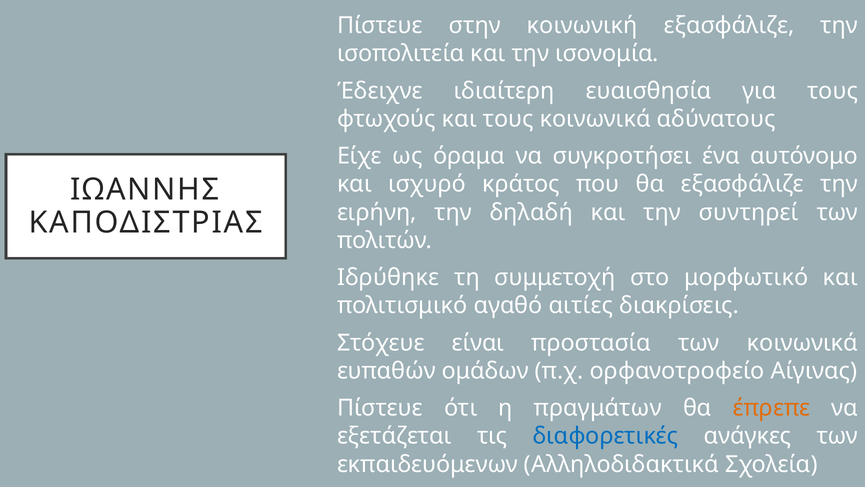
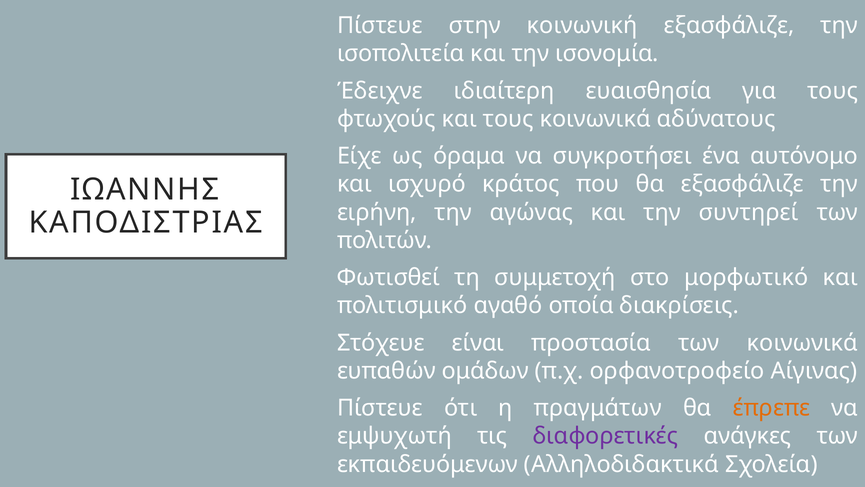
δηλαδή: δηλαδή -> αγώνας (531, 212)
Ιδρύθηκε: Ιδρύθηκε -> Φωτισθεί (388, 277)
αιτίες: αιτίες -> οποία (581, 305)
εξετάζεται: εξετάζεται -> εμψυχωτή (394, 436)
διαφορετικές colour: blue -> purple (605, 436)
